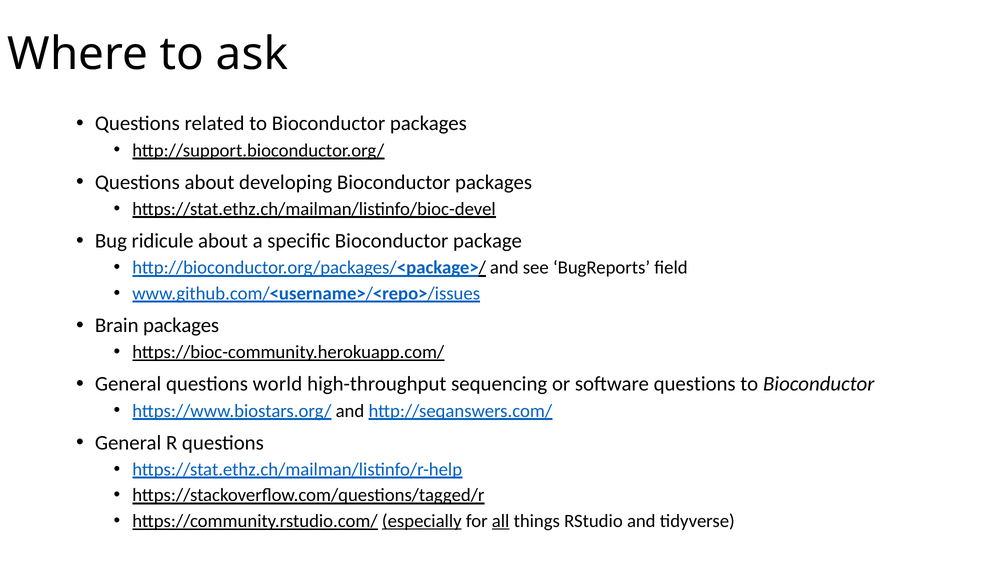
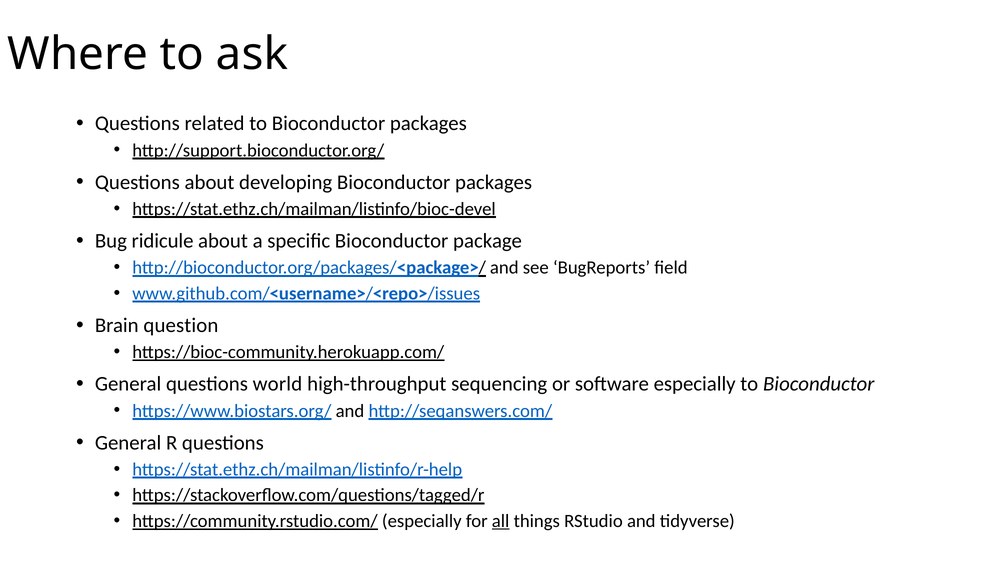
Brain packages: packages -> question (181, 325)
software questions: questions -> especially (695, 384)
especially underline: present -> none (422, 521)
